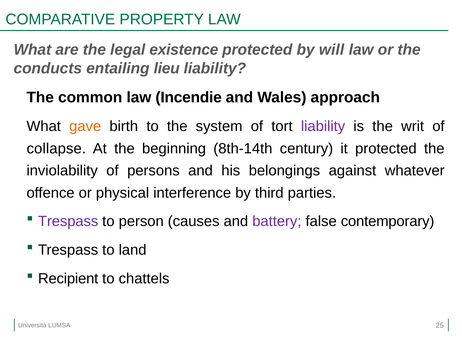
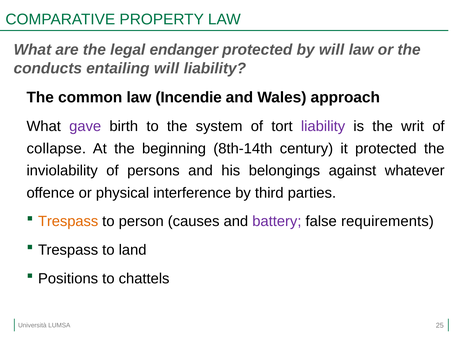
existence: existence -> endanger (184, 50)
entailing lieu: lieu -> will (167, 68)
gave colour: orange -> purple (85, 126)
Trespass colour: purple -> orange (68, 221)
contemporary: contemporary -> requirements (387, 221)
Recipient: Recipient -> Positions (68, 278)
